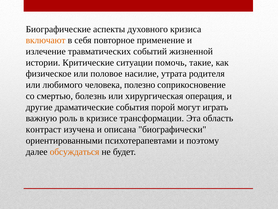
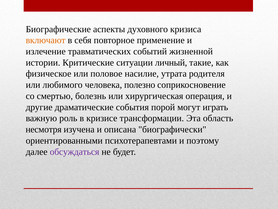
помочь: помочь -> личный (171, 62)
контраст: контраст -> несмотря (44, 129)
обсуждаться colour: orange -> purple (75, 151)
